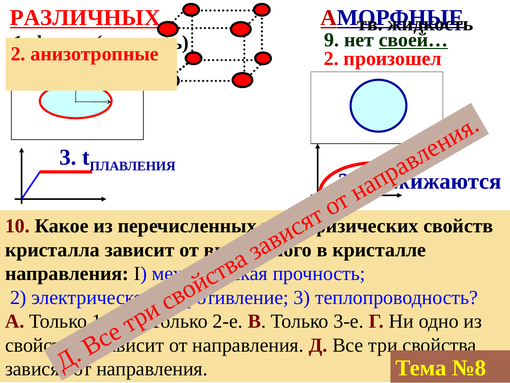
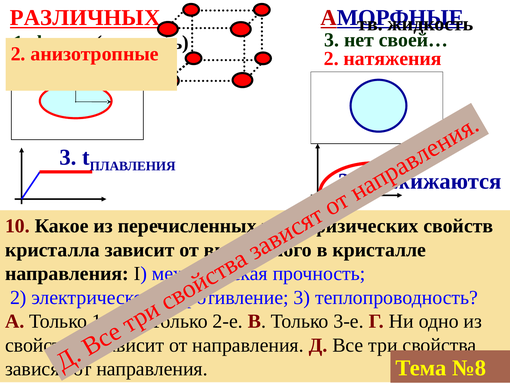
9: 9 -> 3 (332, 40)
своей… underline: present -> none (414, 40)
произошел: произошел -> натяжения (393, 59)
